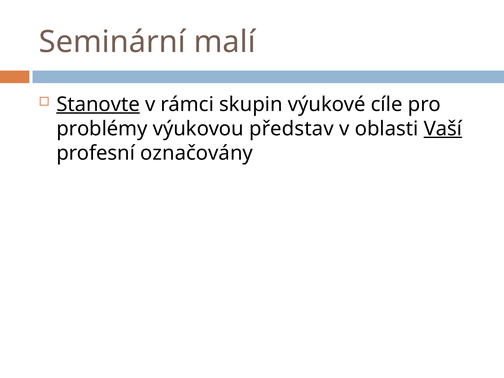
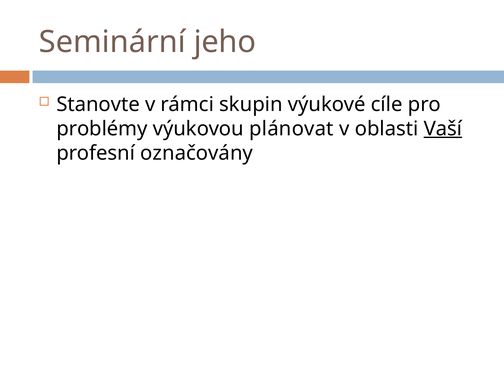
malí: malí -> jeho (225, 42)
Stanovte underline: present -> none (98, 104)
představ: představ -> plánovat (291, 129)
